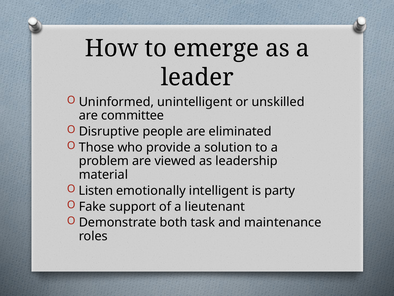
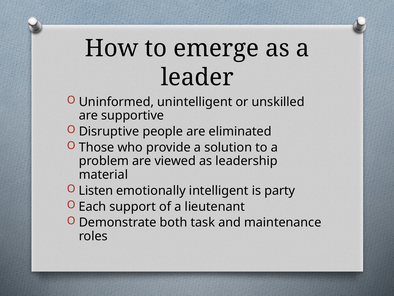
committee: committee -> supportive (133, 115)
Fake: Fake -> Each (92, 206)
